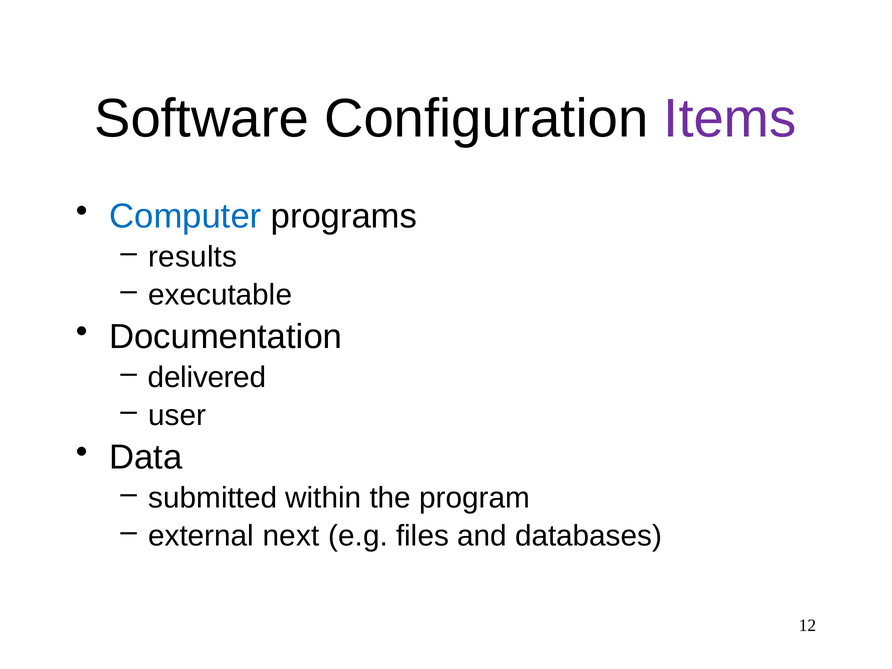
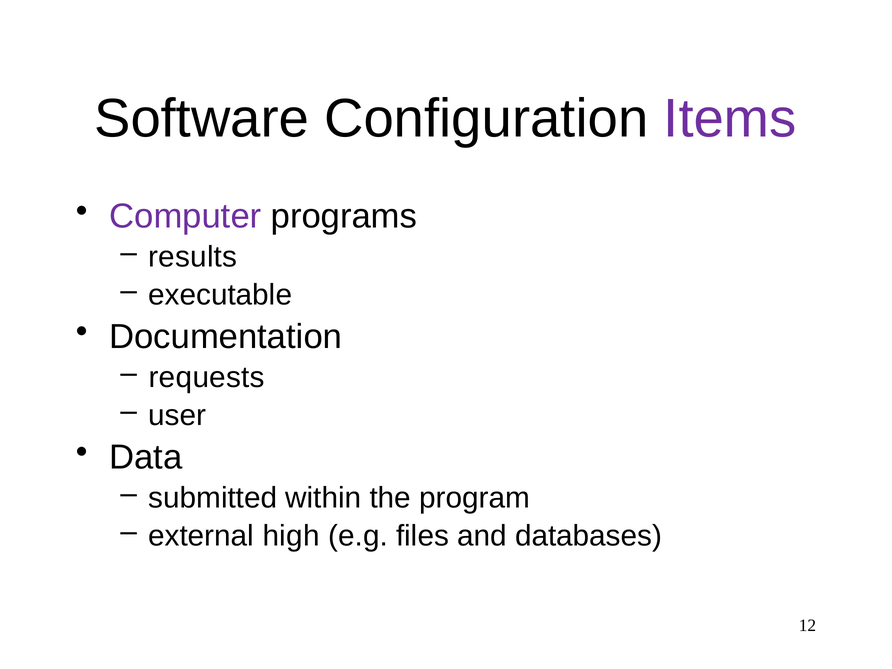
Computer colour: blue -> purple (185, 216)
delivered: delivered -> requests (207, 378)
next: next -> high (291, 536)
